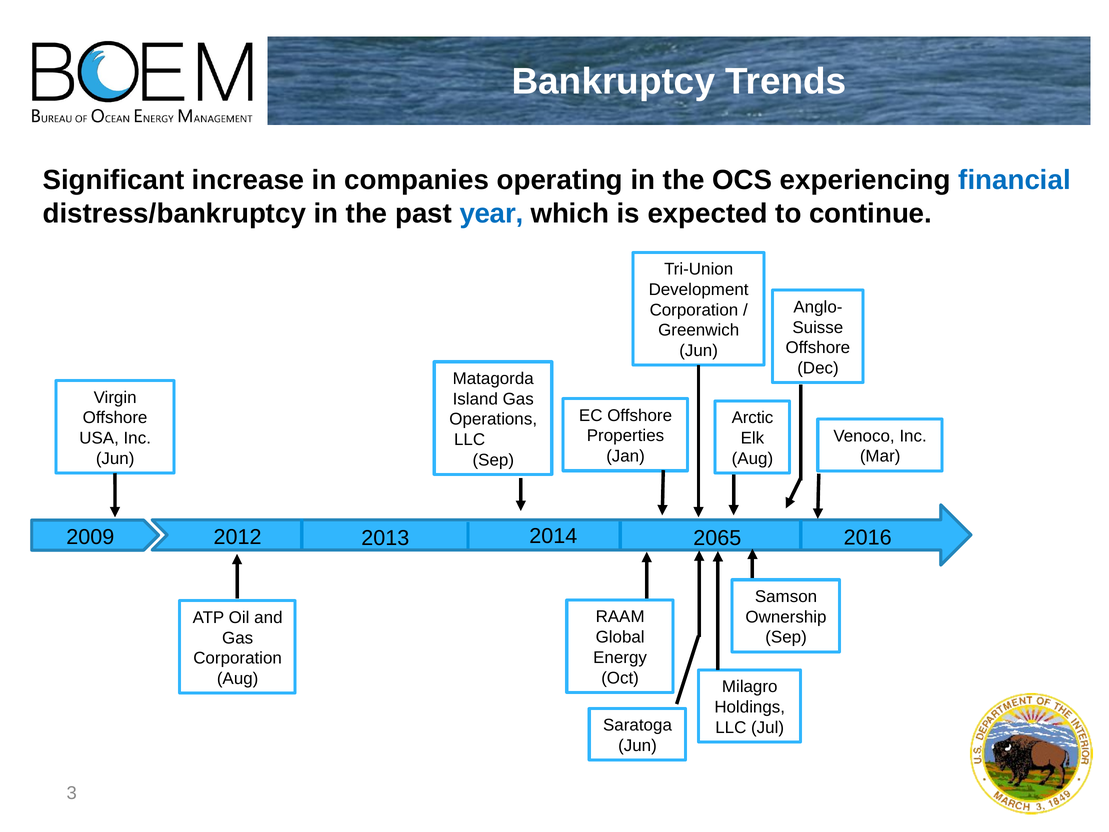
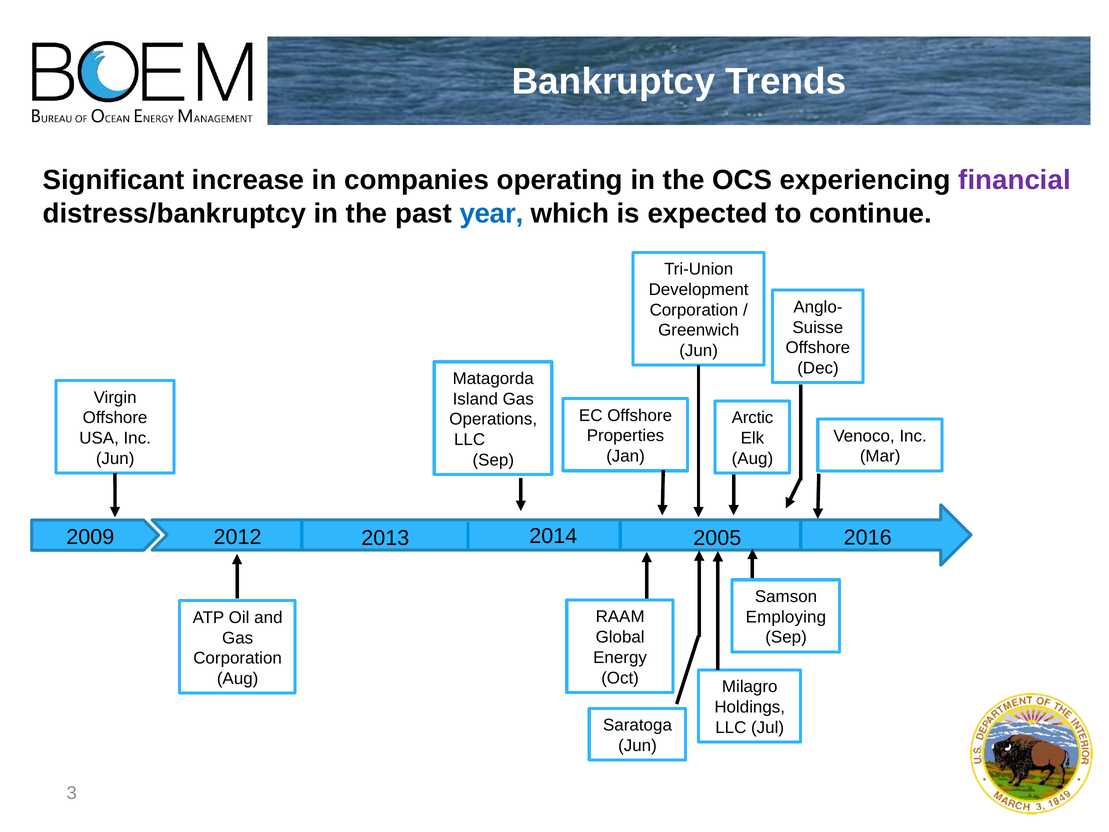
financial colour: blue -> purple (1015, 180)
2065: 2065 -> 2005 (717, 538)
Ownership: Ownership -> Employing (786, 617)
